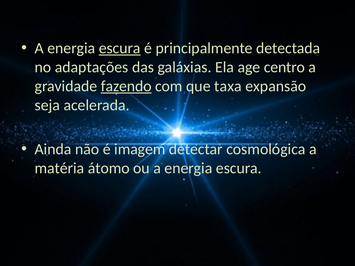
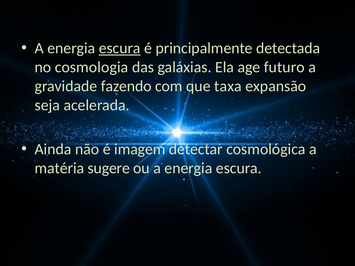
adaptações: adaptações -> cosmologia (92, 67)
centro: centro -> futuro (284, 67)
fazendo underline: present -> none (126, 86)
átomo: átomo -> sugere (109, 168)
